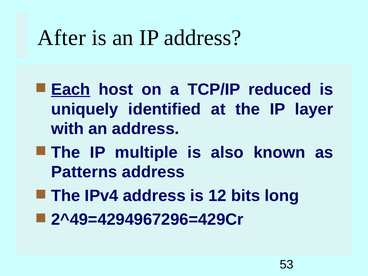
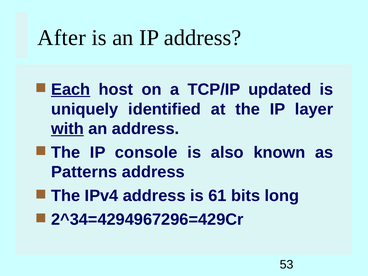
reduced: reduced -> updated (280, 89)
with underline: none -> present (67, 129)
multiple: multiple -> console (146, 152)
12: 12 -> 61 (217, 196)
2^49=4294967296=429Cr: 2^49=4294967296=429Cr -> 2^34=4294967296=429Cr (147, 220)
